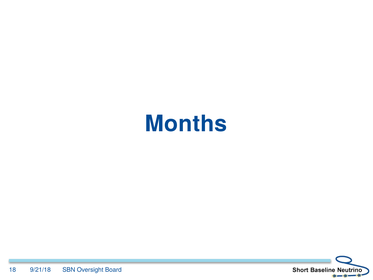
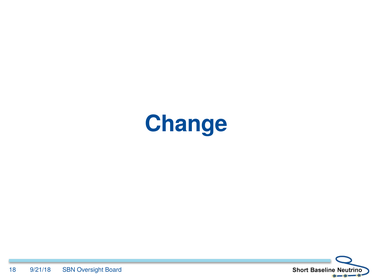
Months: Months -> Change (186, 124)
